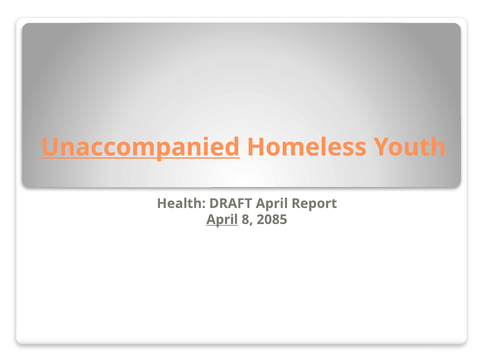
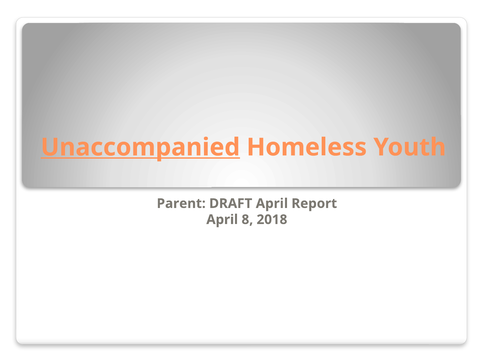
Health: Health -> Parent (181, 204)
April underline: present -> none (222, 220)
2085: 2085 -> 2018 (272, 220)
